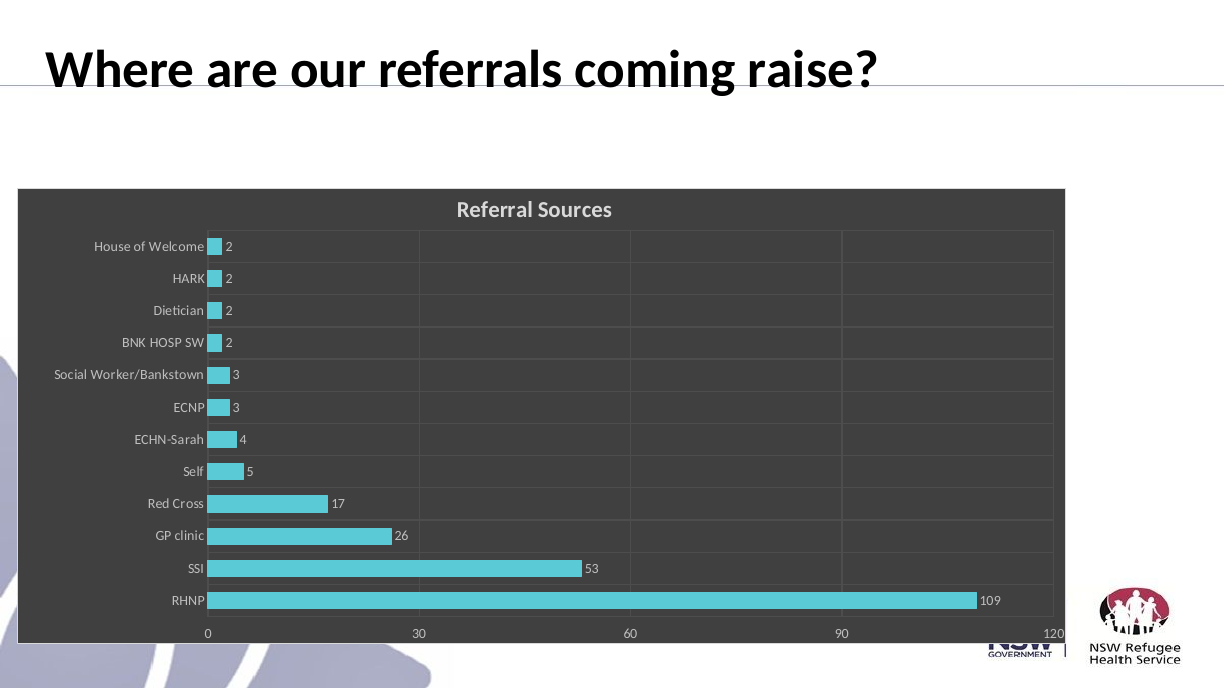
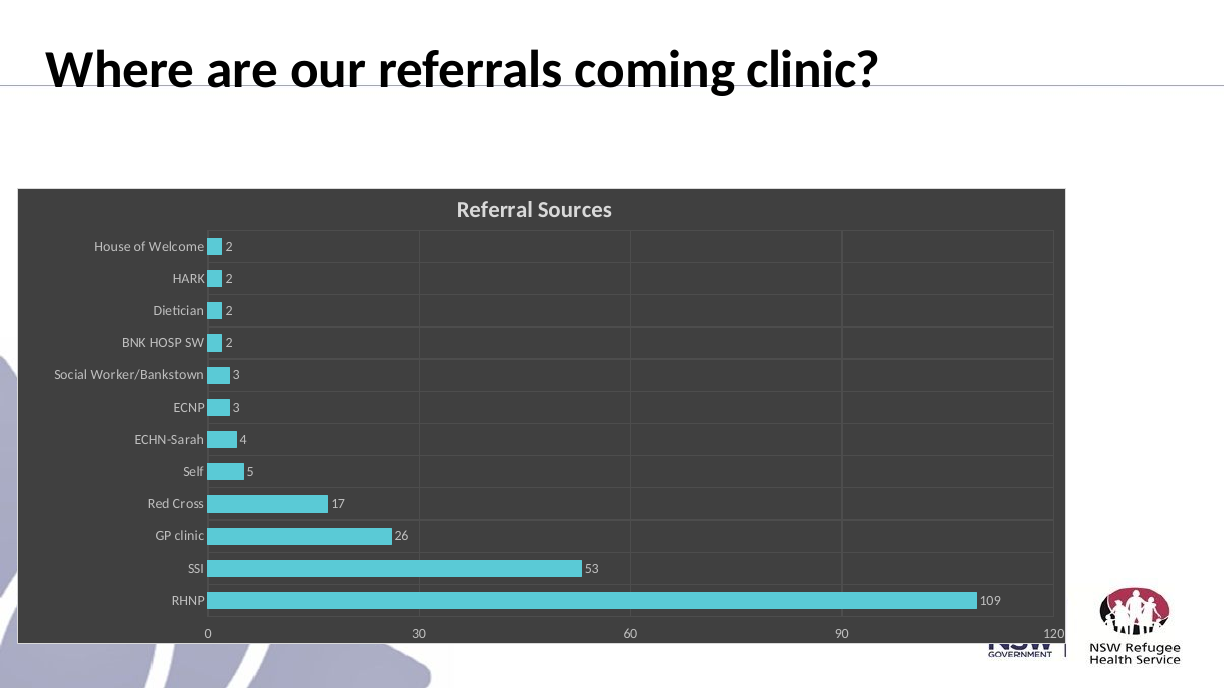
coming raise: raise -> clinic (814, 70)
